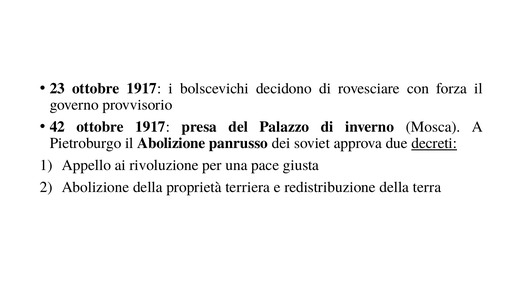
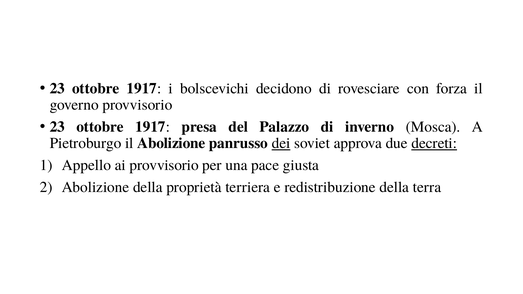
42: 42 -> 23 (57, 127)
dei underline: none -> present (281, 143)
ai rivoluzione: rivoluzione -> provvisorio (164, 165)
